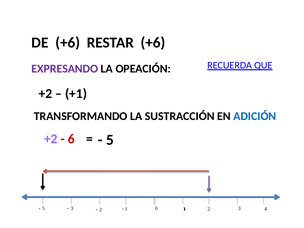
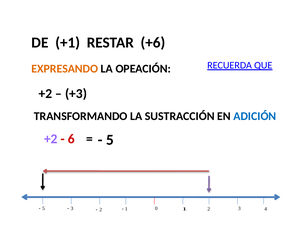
DE +6: +6 -> +1 (68, 43)
EXPRESANDO colour: purple -> orange (65, 69)
+1: +1 -> +3 (76, 94)
